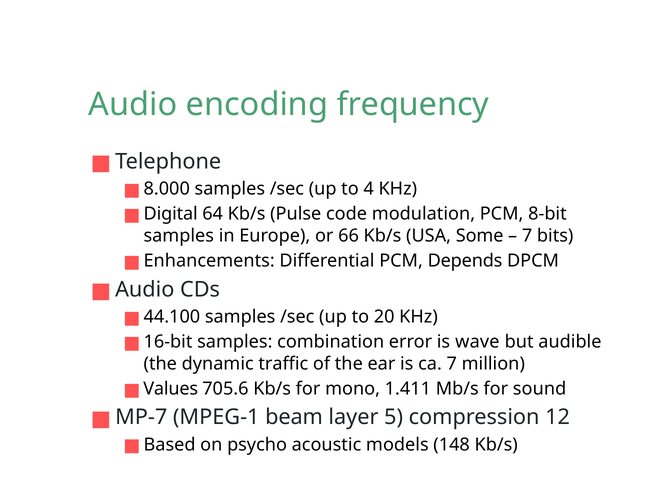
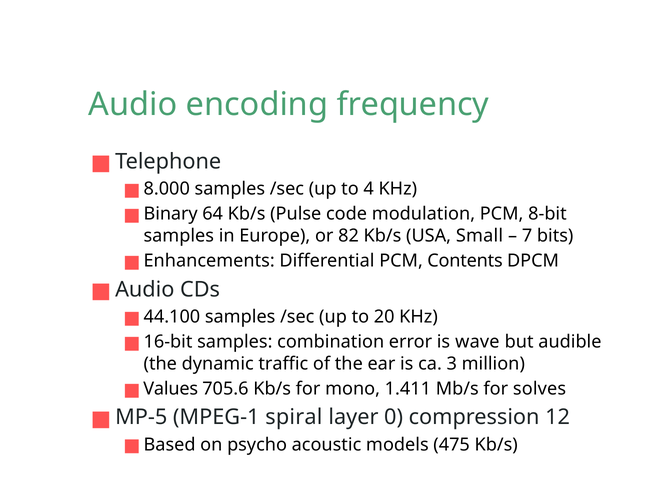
Digital: Digital -> Binary (171, 214)
66: 66 -> 82 (349, 236)
Some: Some -> Small (480, 236)
Depends: Depends -> Contents (465, 261)
ca 7: 7 -> 3 (452, 364)
sound: sound -> solves (540, 389)
MP-7: MP-7 -> MP-5 (141, 418)
beam: beam -> spiral (294, 418)
5: 5 -> 0 (394, 418)
148: 148 -> 475 (452, 445)
